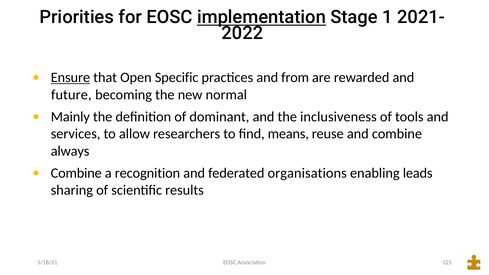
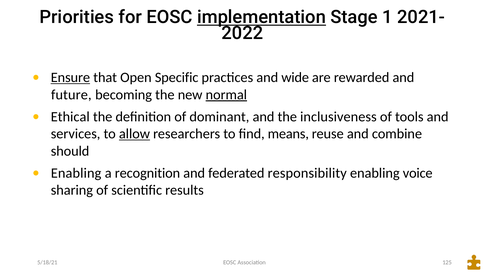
from: from -> wide (295, 78)
normal underline: none -> present (226, 95)
Mainly: Mainly -> Ethical (70, 117)
allow underline: none -> present (134, 134)
always: always -> should (70, 151)
Combine: Combine -> Enabling (76, 173)
organisations: organisations -> responsibility (307, 173)
leads: leads -> voice (418, 173)
